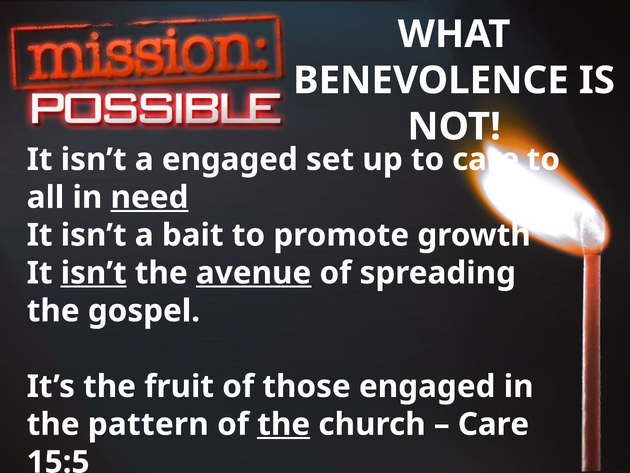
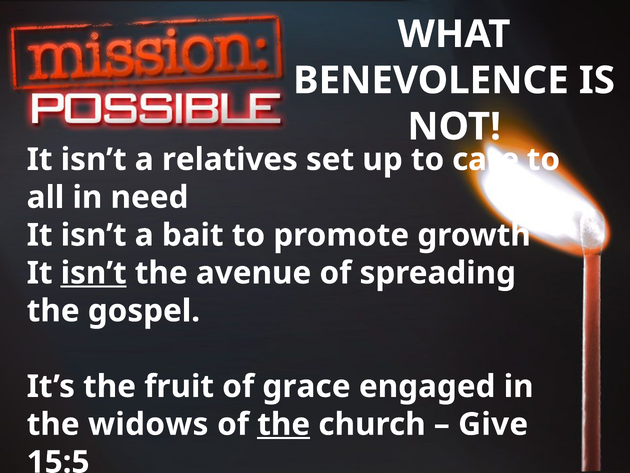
a engaged: engaged -> relatives (230, 159)
need underline: present -> none (150, 197)
avenue underline: present -> none (254, 273)
those: those -> grace (306, 386)
pattern: pattern -> widows (148, 424)
Care: Care -> Give (493, 424)
